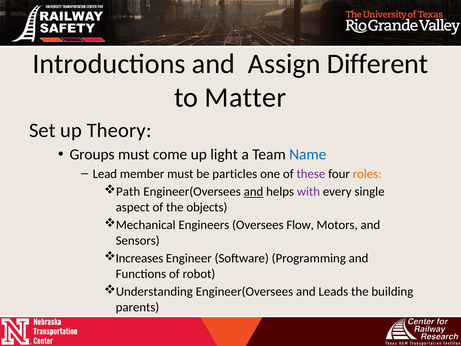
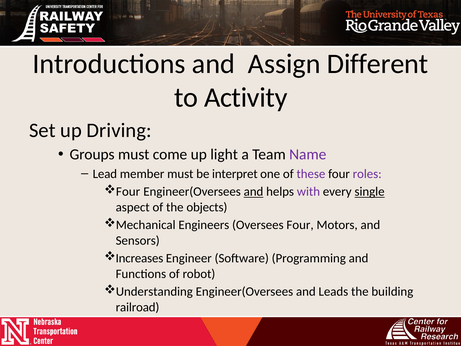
Matter: Matter -> Activity (246, 97)
Theory: Theory -> Driving (119, 130)
Name colour: blue -> purple (308, 154)
particles: particles -> interpret (235, 174)
roles colour: orange -> purple (367, 174)
Path: Path -> Four (128, 192)
single underline: none -> present (370, 192)
Oversees Flow: Flow -> Four (300, 225)
parents: parents -> railroad (138, 307)
